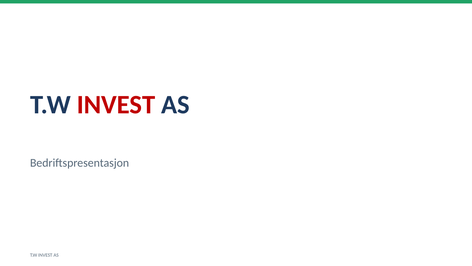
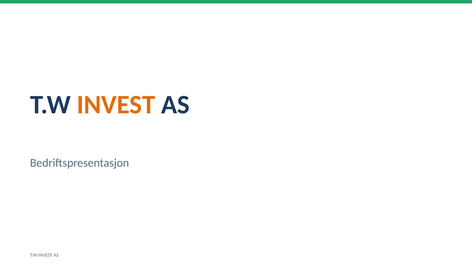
INVEST colour: red -> orange (116, 105)
